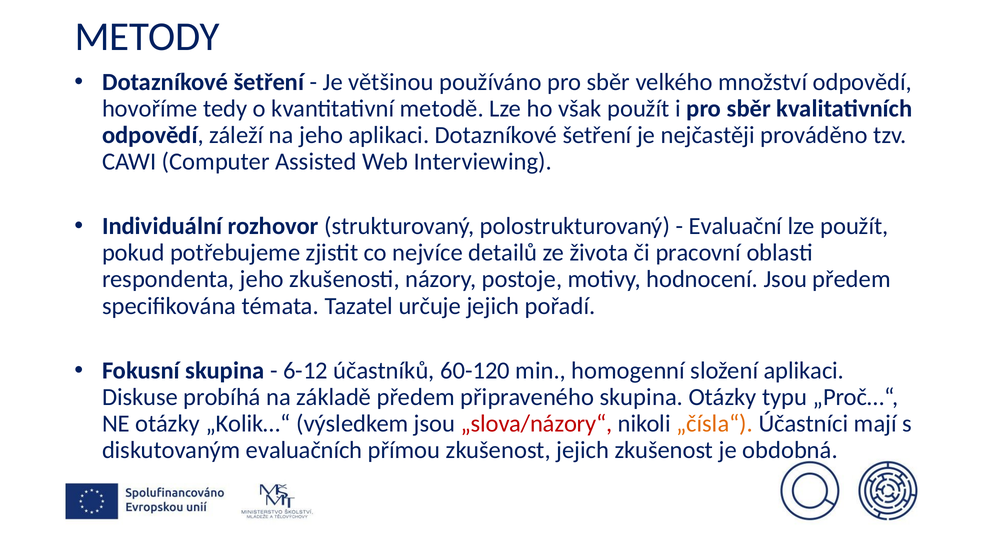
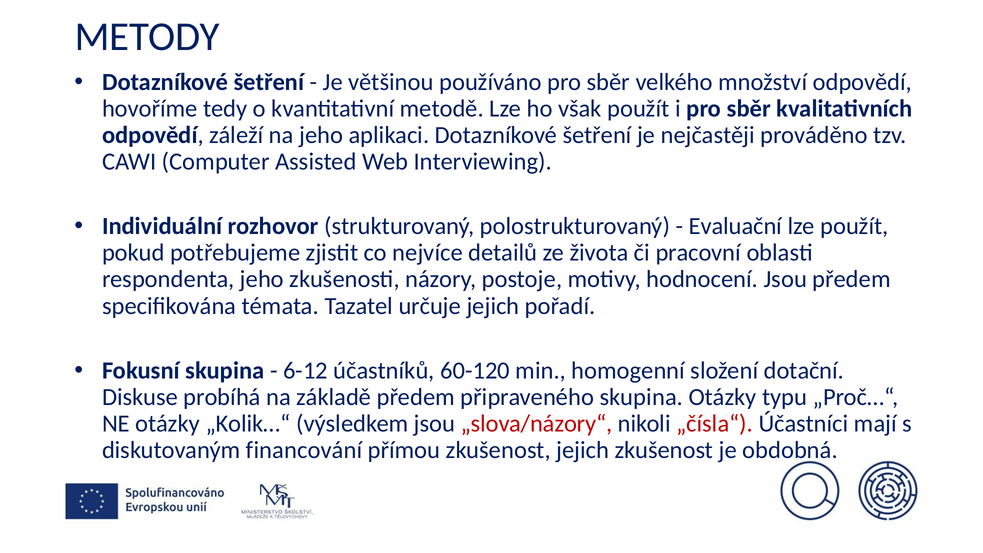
složení aplikaci: aplikaci -> dotační (804, 371)
„čísla“ colour: orange -> red (715, 424)
evaluačních: evaluačních -> financování (304, 450)
